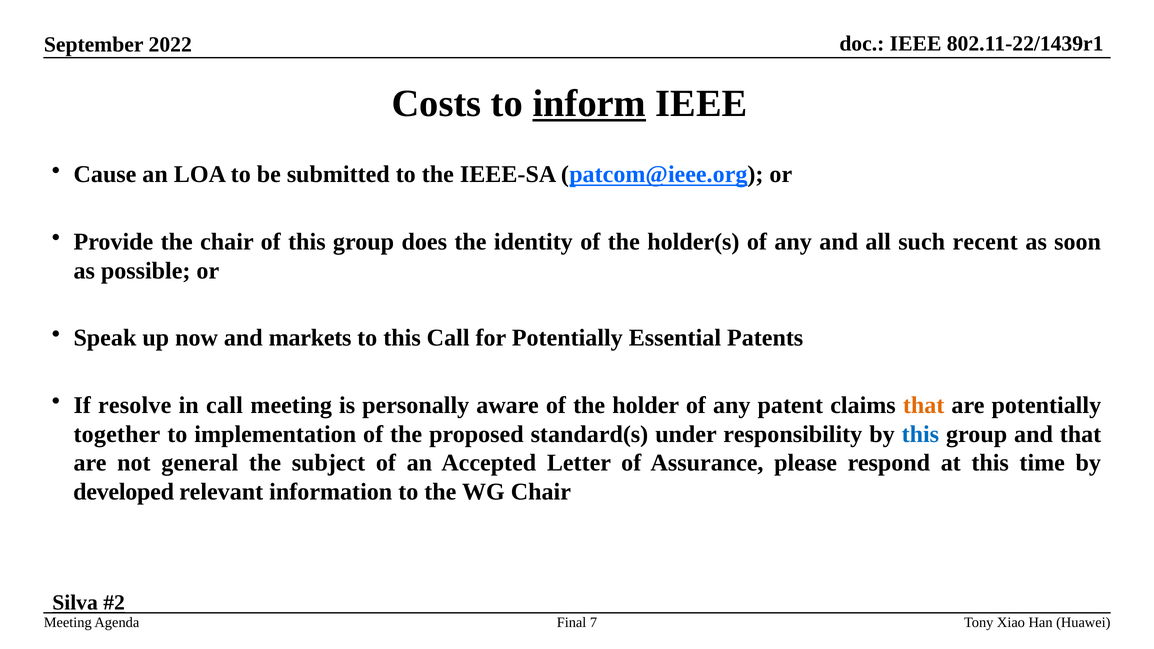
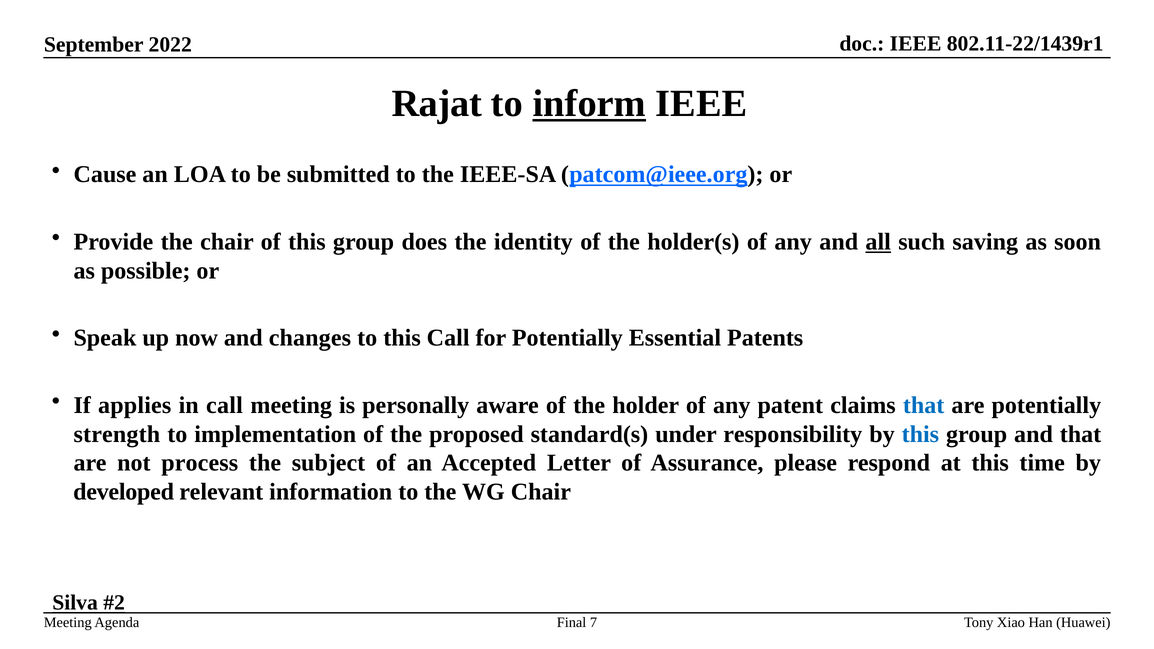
Costs: Costs -> Rajat (437, 104)
all underline: none -> present (878, 242)
recent: recent -> saving (985, 242)
markets: markets -> changes (310, 338)
resolve: resolve -> applies (135, 405)
that colour: orange -> blue (924, 405)
together: together -> strength (117, 434)
general: general -> process (200, 463)
